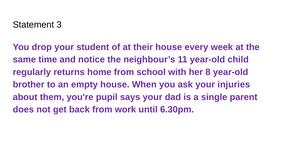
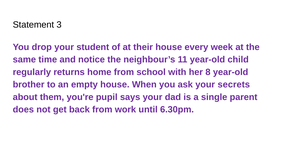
injuries: injuries -> secrets (234, 85)
